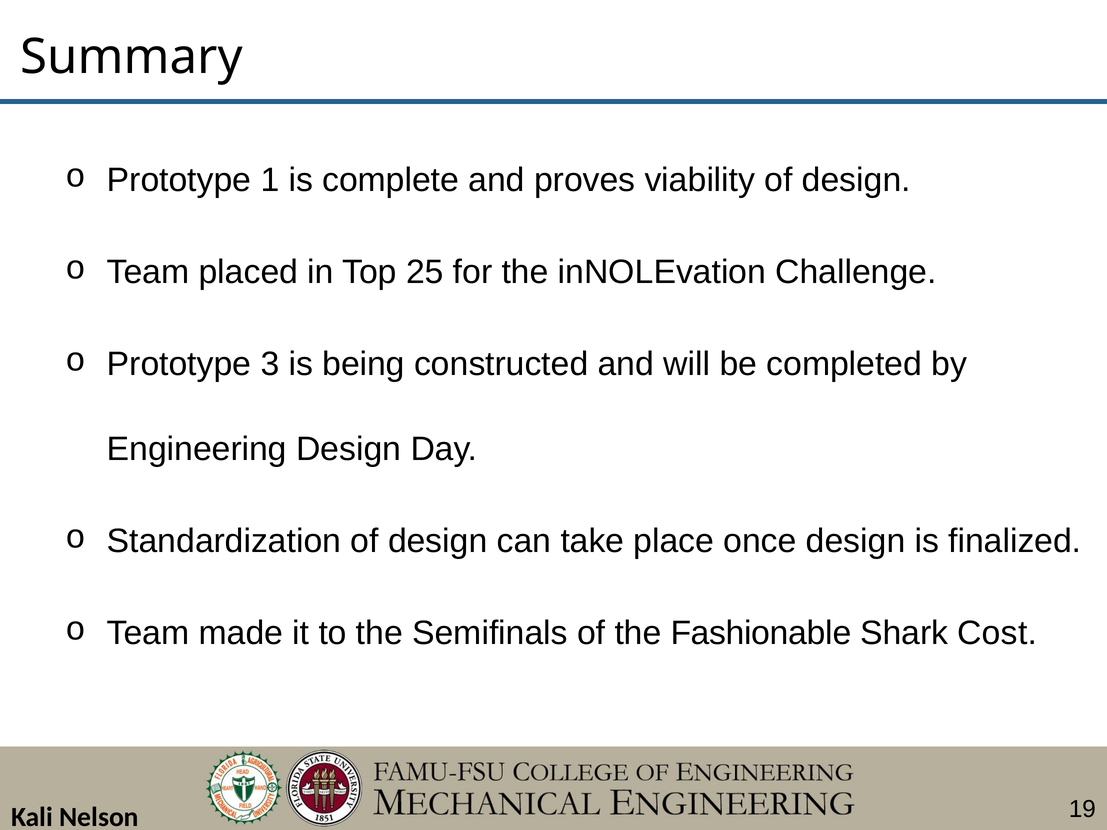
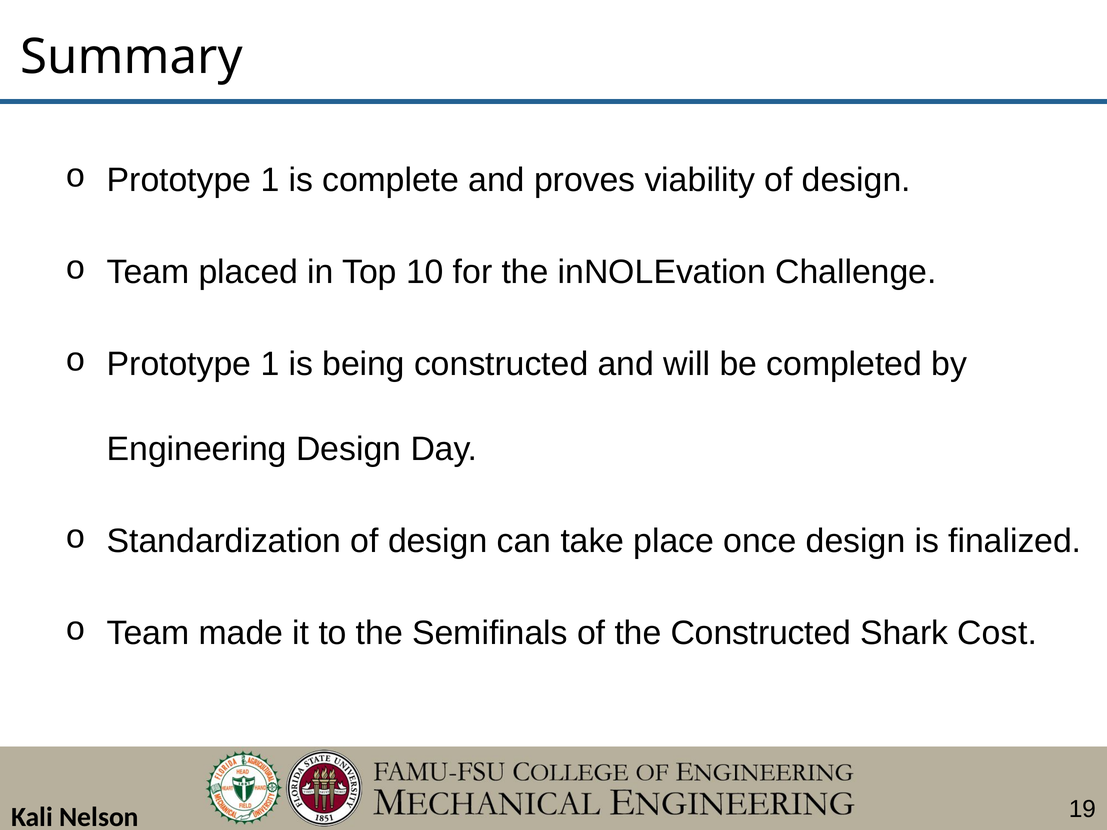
25: 25 -> 10 (425, 272)
3: 3 -> 1 (270, 364)
the Fashionable: Fashionable -> Constructed (761, 633)
